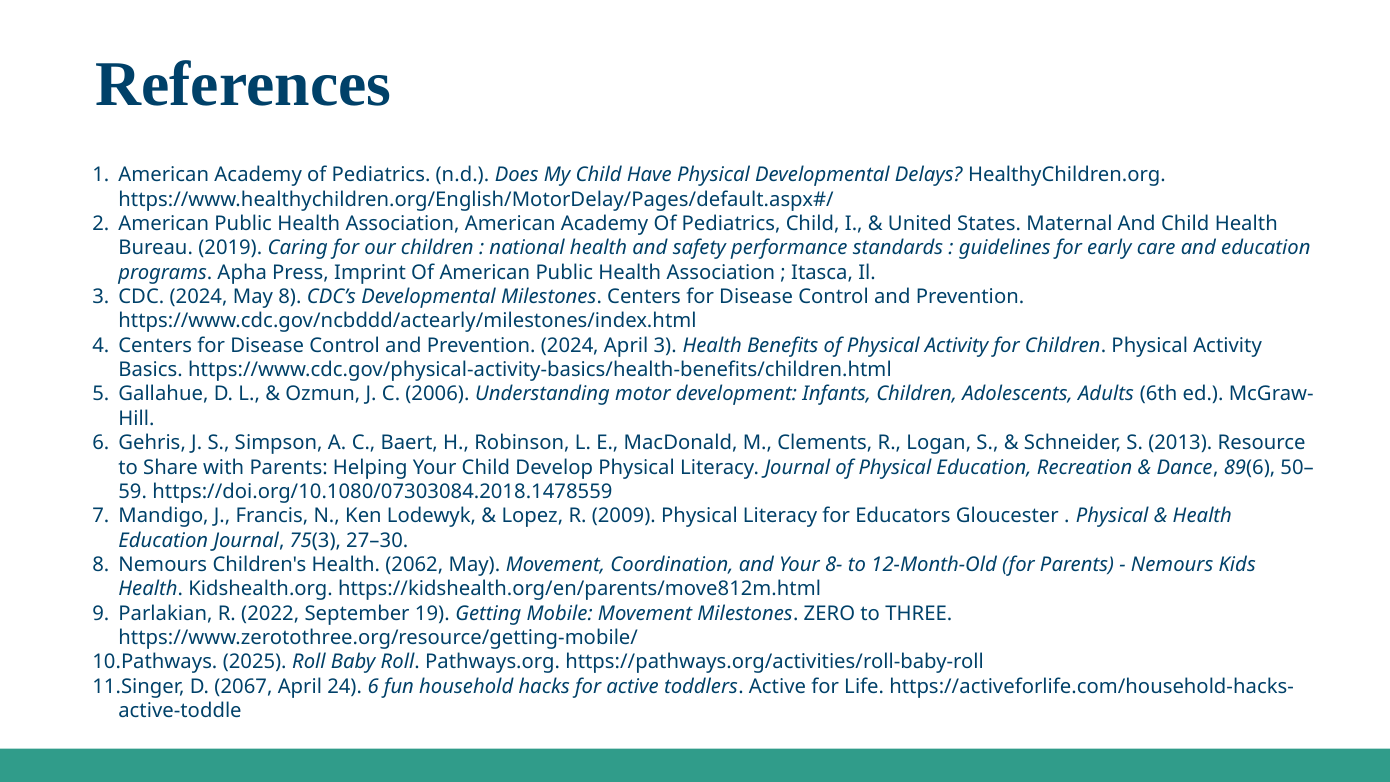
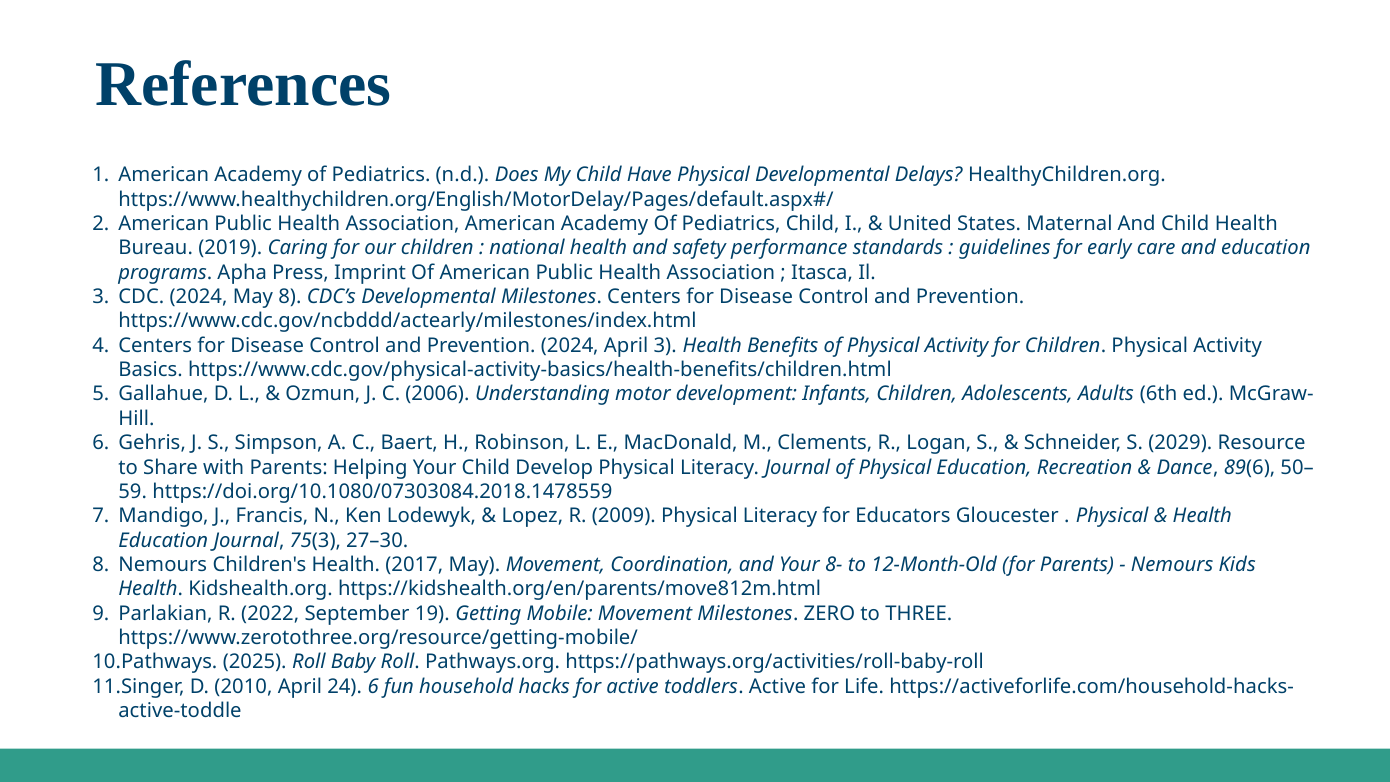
2013: 2013 -> 2029 (1180, 443)
2062: 2062 -> 2017 (414, 565)
2067: 2067 -> 2010 (243, 686)
